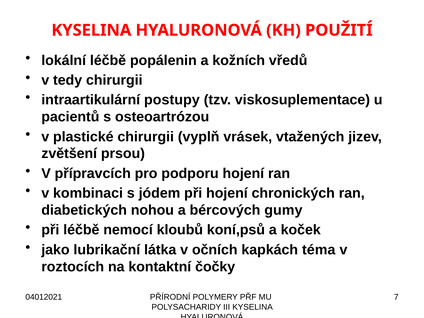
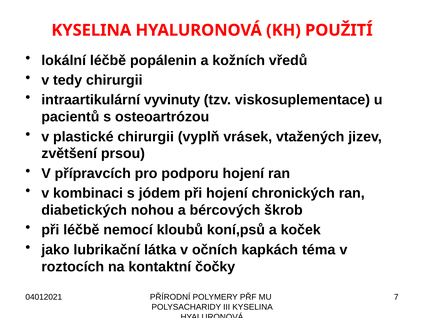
postupy: postupy -> vyvinuty (172, 100)
gumy: gumy -> škrob (283, 210)
